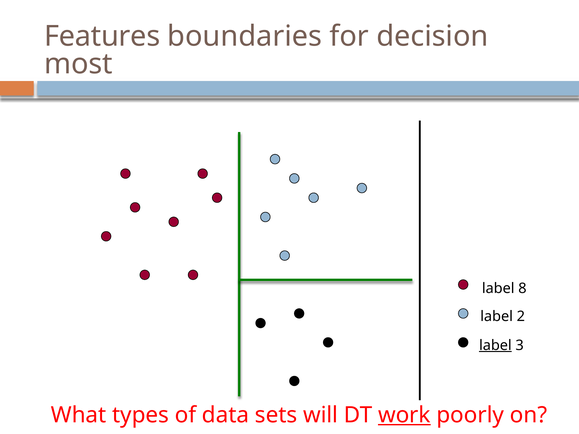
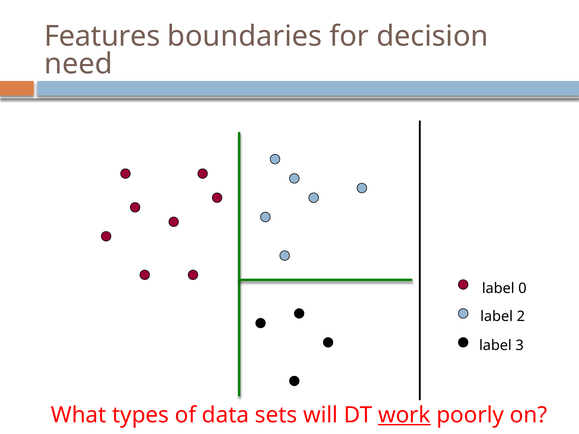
most: most -> need (78, 64)
8: 8 -> 0 (522, 288)
label underline: present -> none (495, 345)
